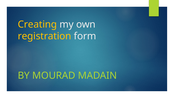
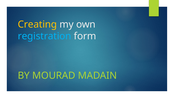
registration colour: yellow -> light blue (45, 36)
